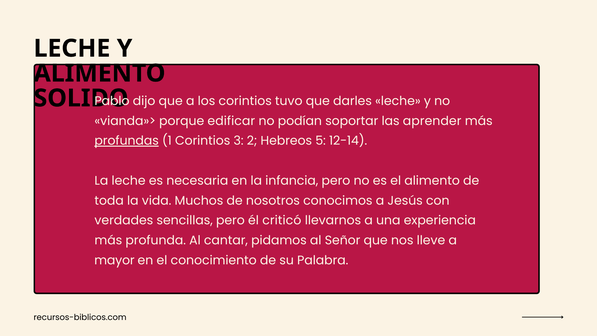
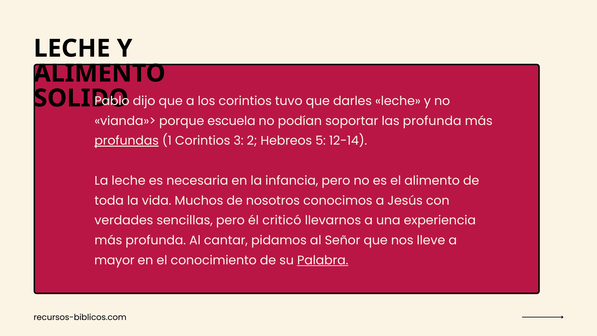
edificar: edificar -> escuela (231, 121)
las aprender: aprender -> profunda (432, 121)
Palabra underline: none -> present (323, 260)
